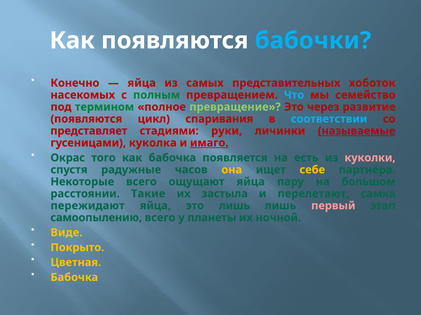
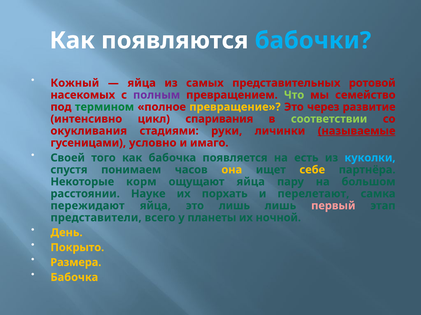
Конечно: Конечно -> Кожный (75, 83)
хоботок: хоботок -> ротовой (372, 83)
полным colour: green -> purple (157, 95)
Что colour: light blue -> light green (294, 95)
превращение colour: light green -> yellow (235, 107)
появляются: появляются -> интенсивно (86, 119)
соответствии colour: light blue -> light green (329, 119)
представляет: представляет -> окукливания (89, 131)
куколка: куколка -> условно (153, 143)
имаго underline: present -> none (209, 143)
Окрас: Окрас -> Своей (68, 158)
куколки colour: pink -> light blue (370, 158)
радужные: радужные -> понимаем (131, 170)
Некоторые всего: всего -> корм (141, 182)
Такие: Такие -> Науке (148, 194)
застыла: застыла -> порхать (225, 194)
самоопылению: самоопылению -> представители (96, 218)
Виде: Виде -> День (67, 233)
Цветная: Цветная -> Размера (76, 263)
